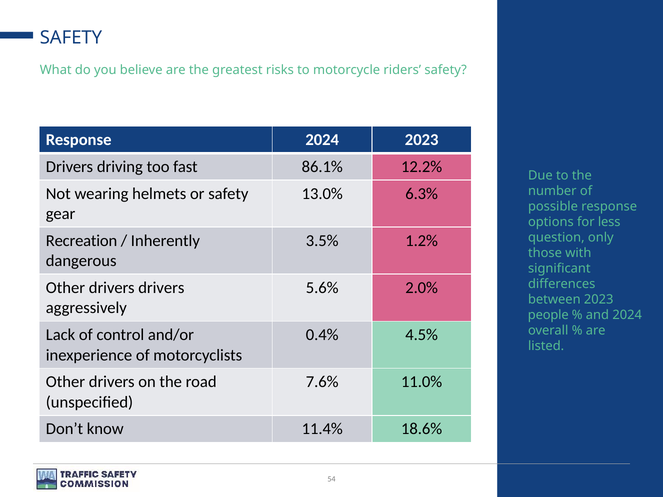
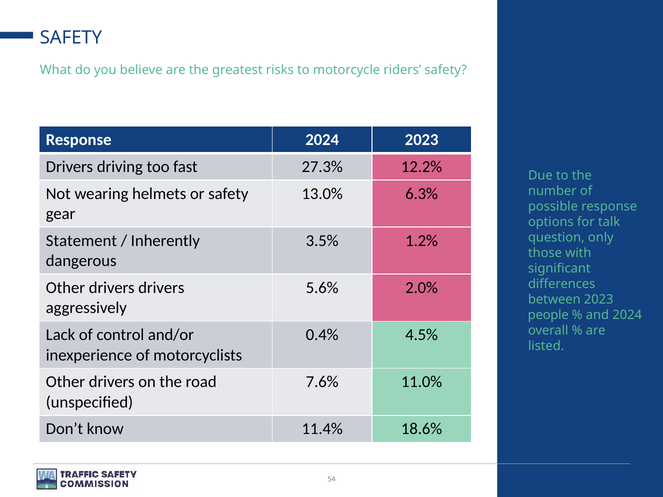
86.1%: 86.1% -> 27.3% (322, 167)
less: less -> talk (609, 222)
Recreation: Recreation -> Statement (81, 241)
